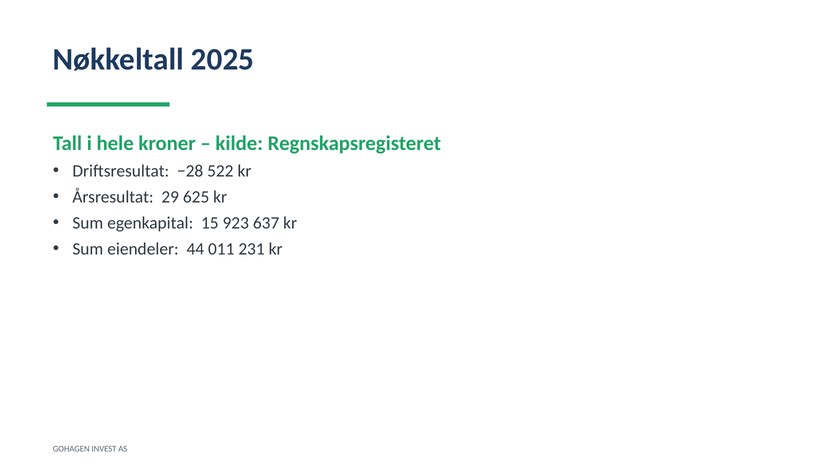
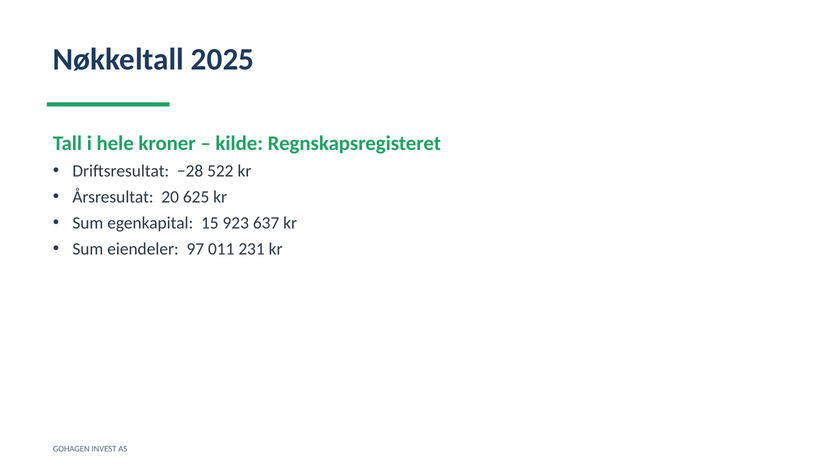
29: 29 -> 20 (170, 197)
44: 44 -> 97 (195, 249)
